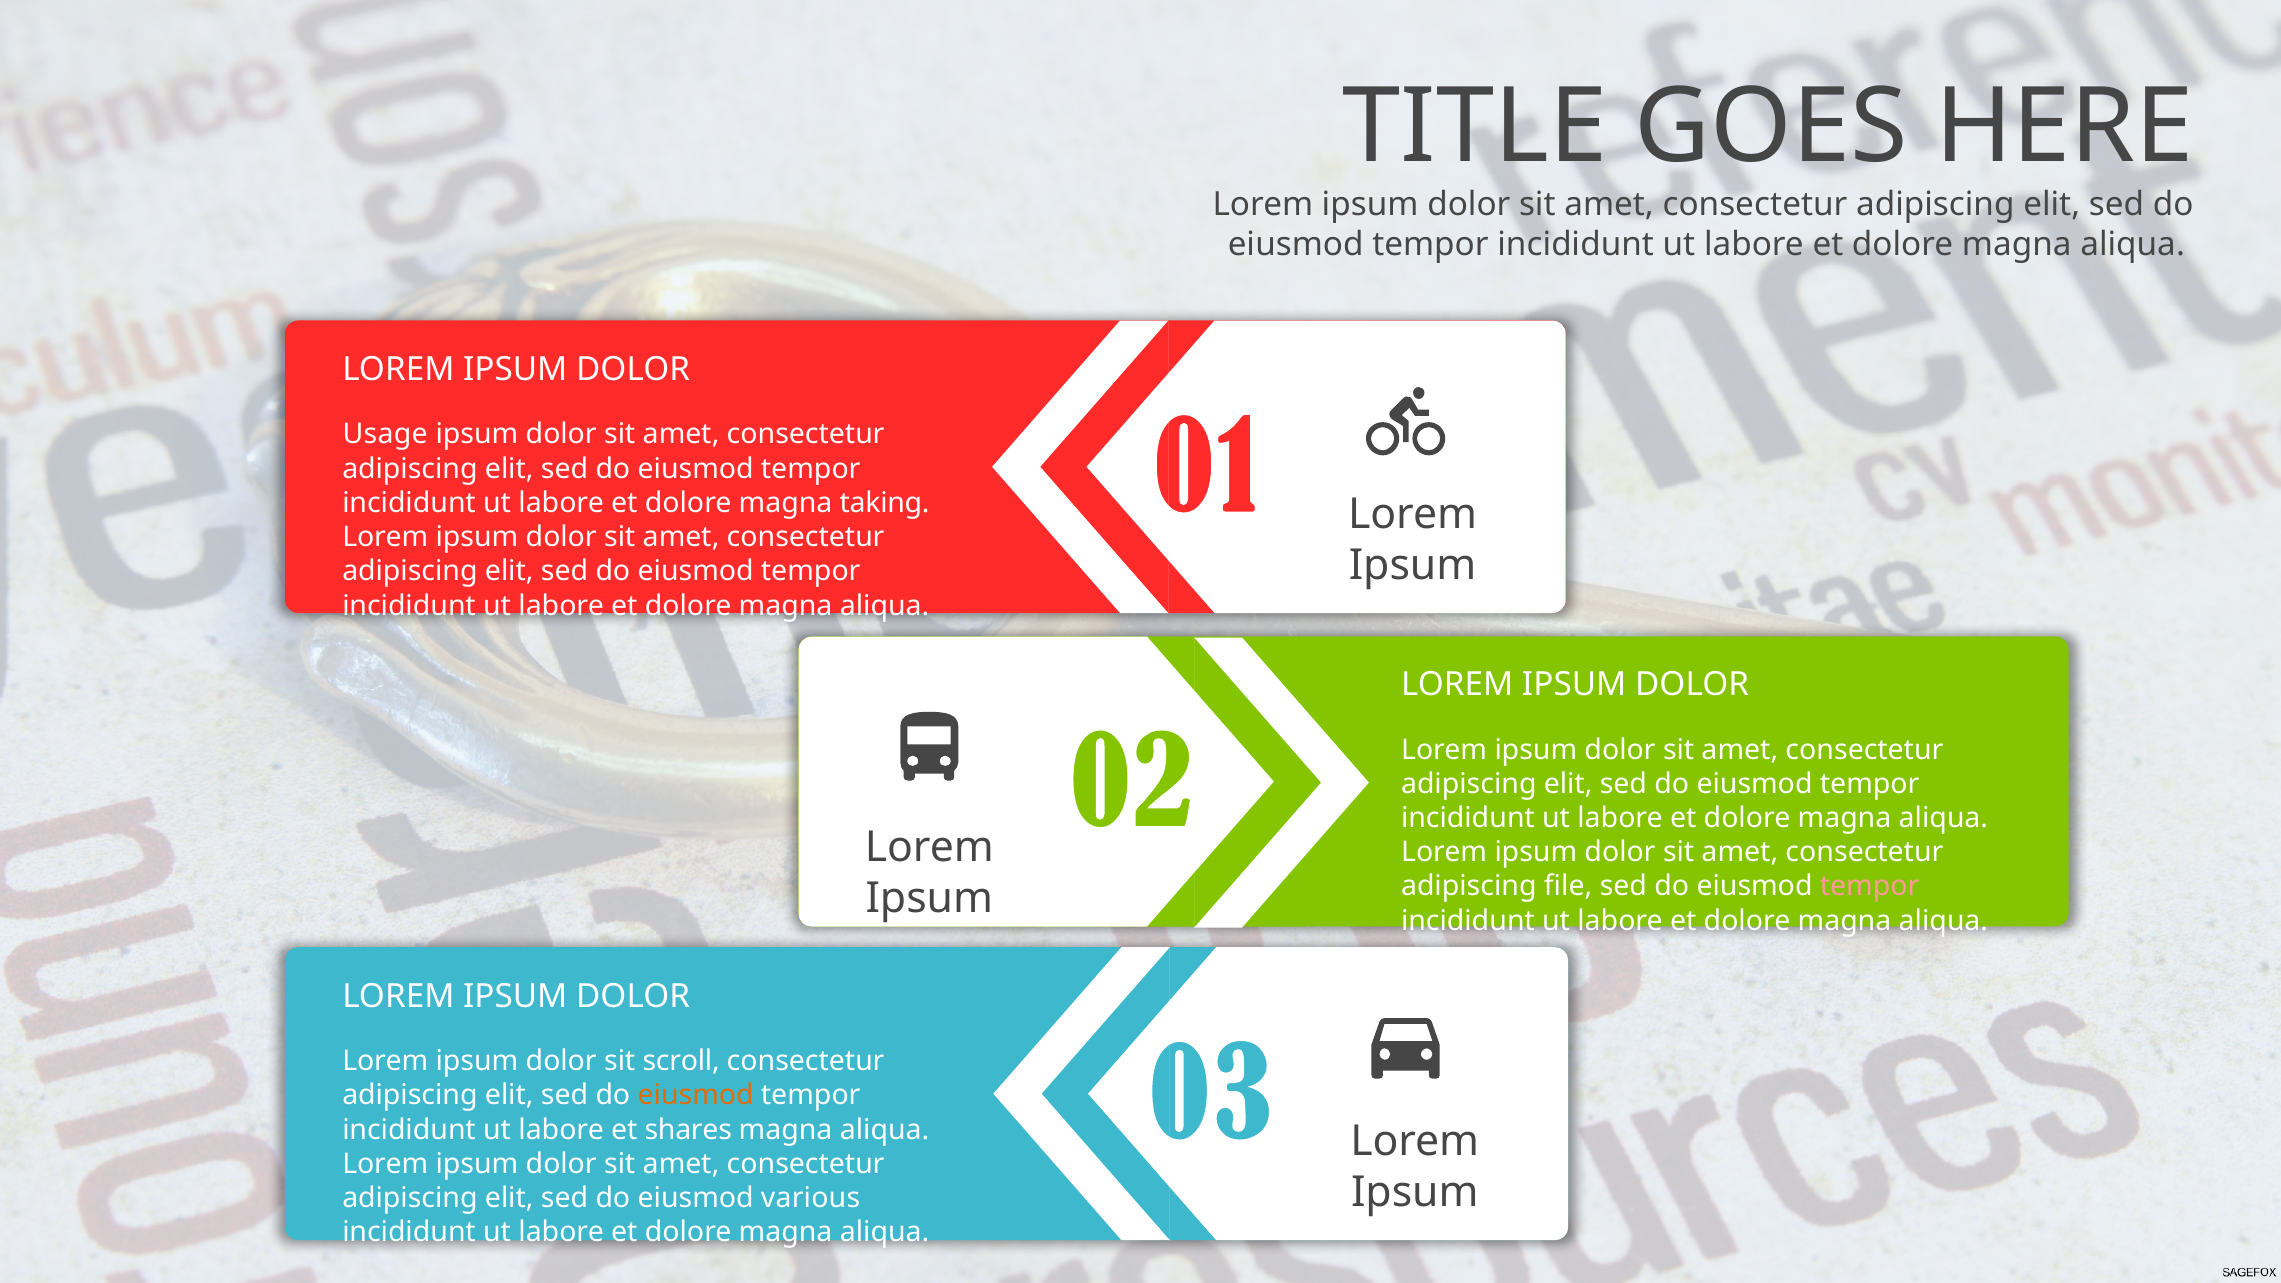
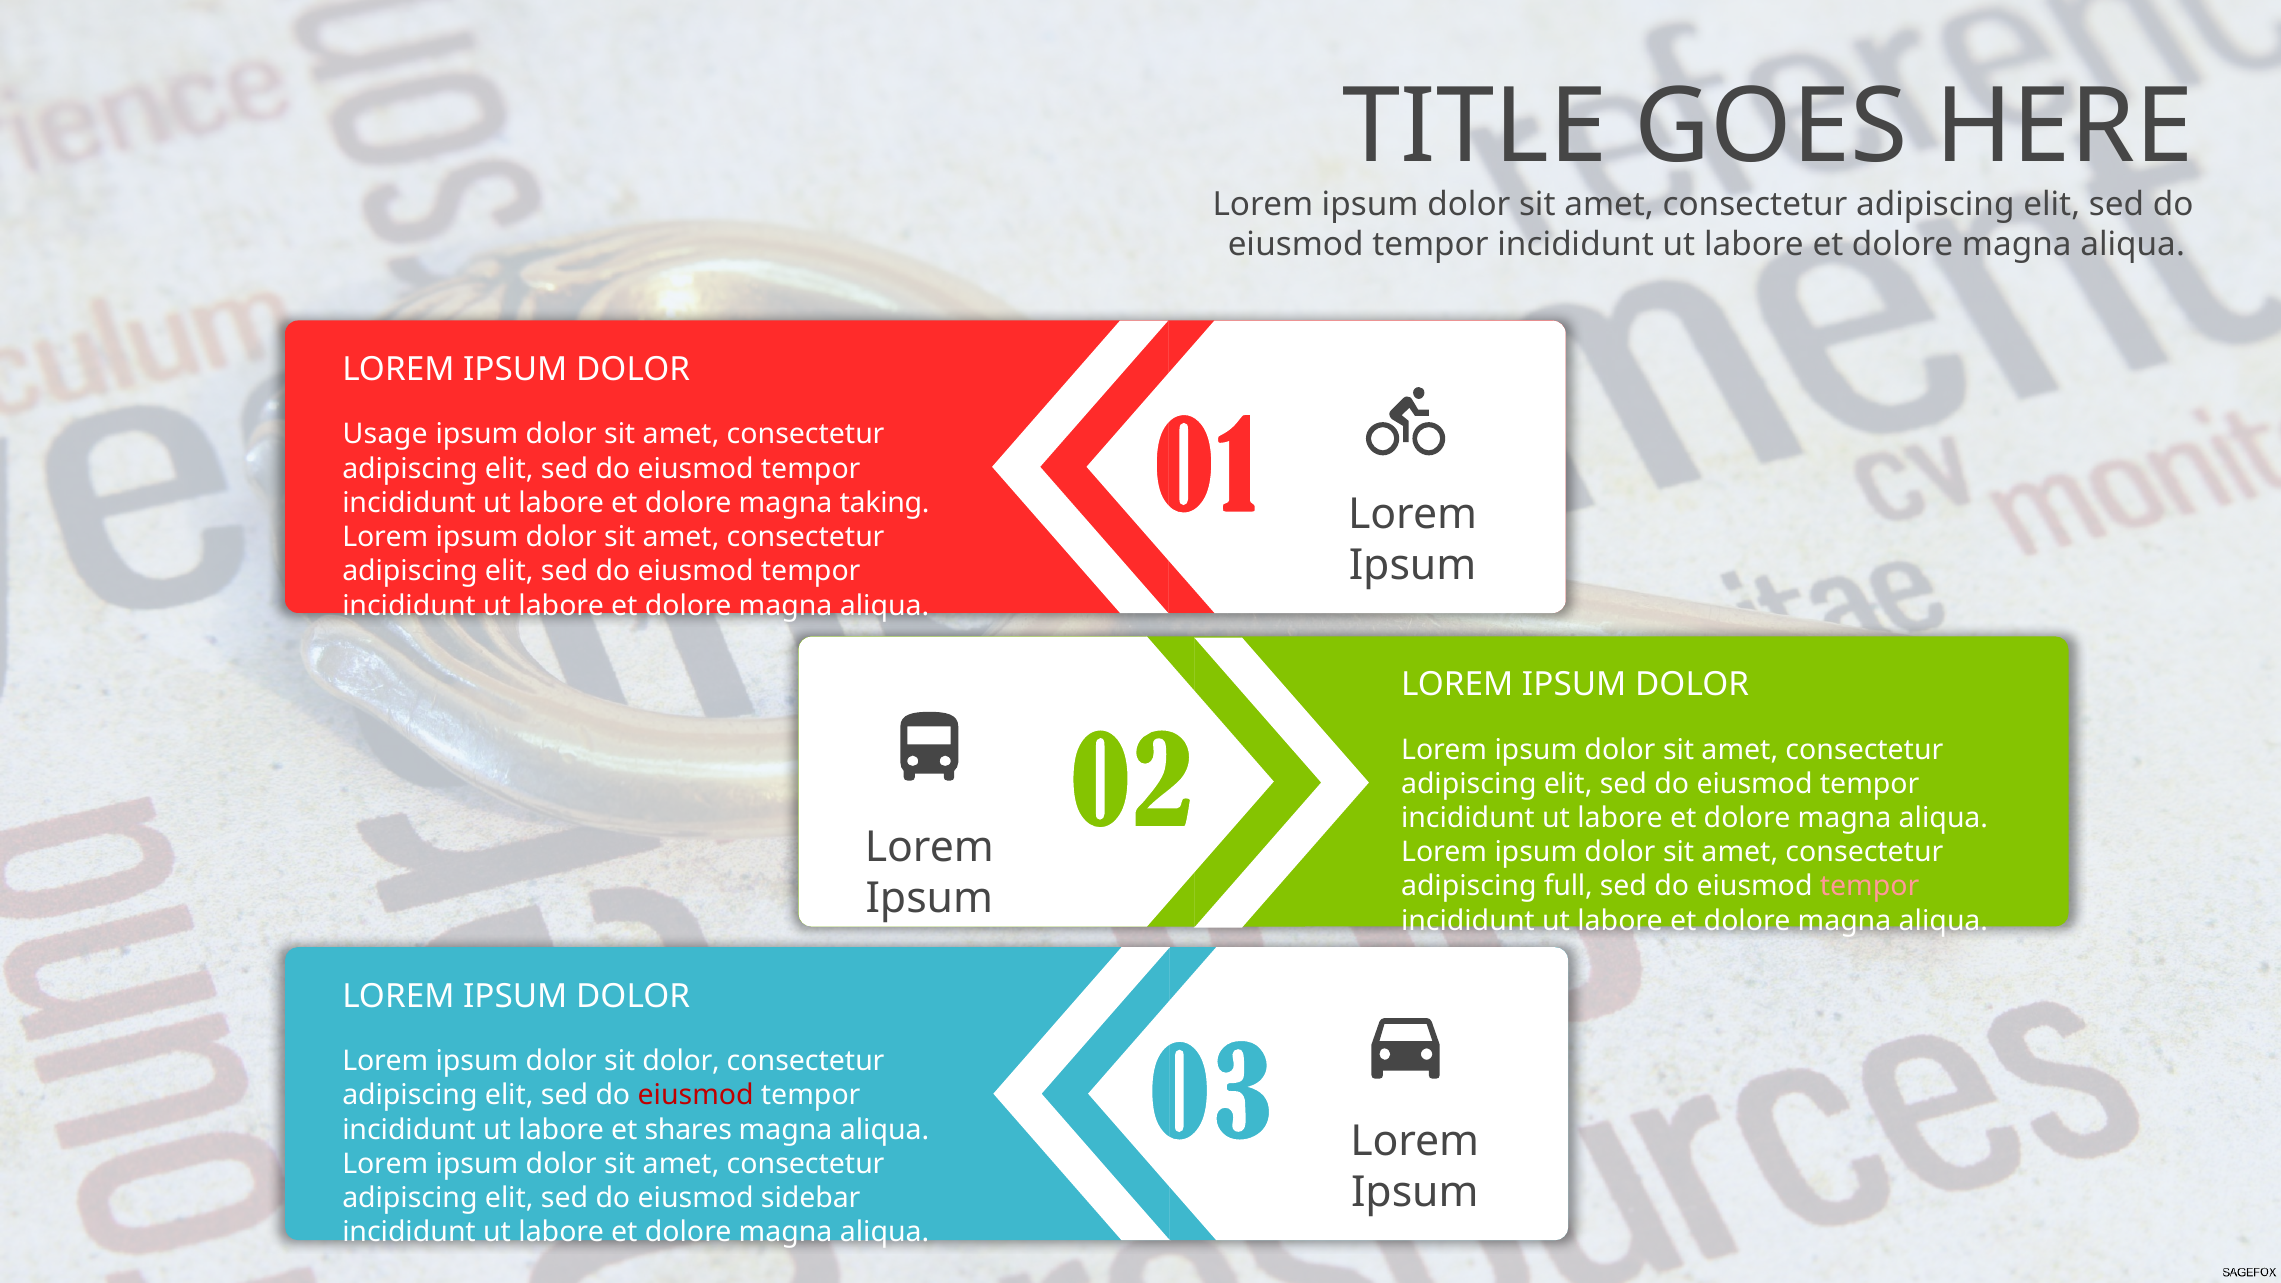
file: file -> full (1568, 887)
sit scroll: scroll -> dolor (681, 1061)
eiusmod colour: orange -> red (696, 1096)
various: various -> sidebar (811, 1198)
